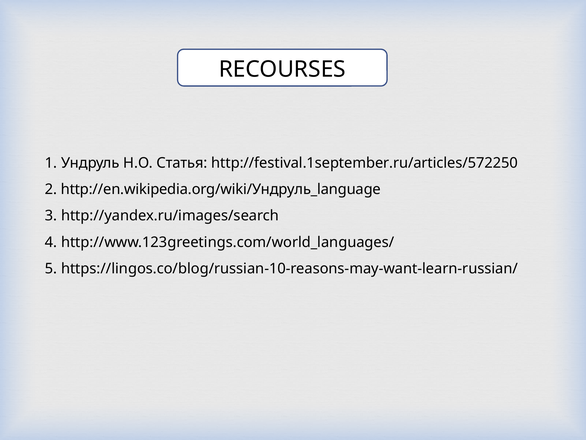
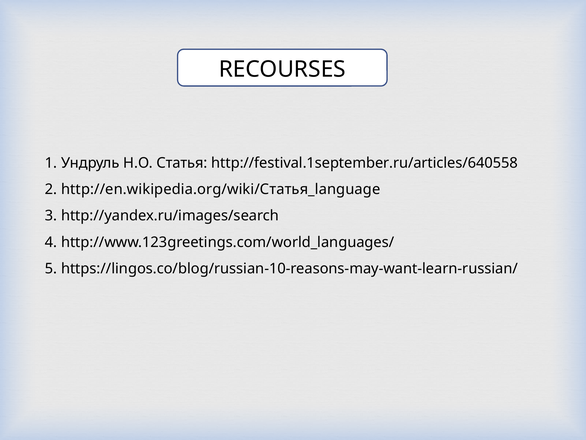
http://festival.1september.ru/articles/572250: http://festival.1september.ru/articles/572250 -> http://festival.1september.ru/articles/640558 (365, 163)
http://en.wikipedia.org/wiki/Ундруль_language: http://en.wikipedia.org/wiki/Ундруль_language -> http://en.wikipedia.org/wiki/Статья_language (221, 189)
